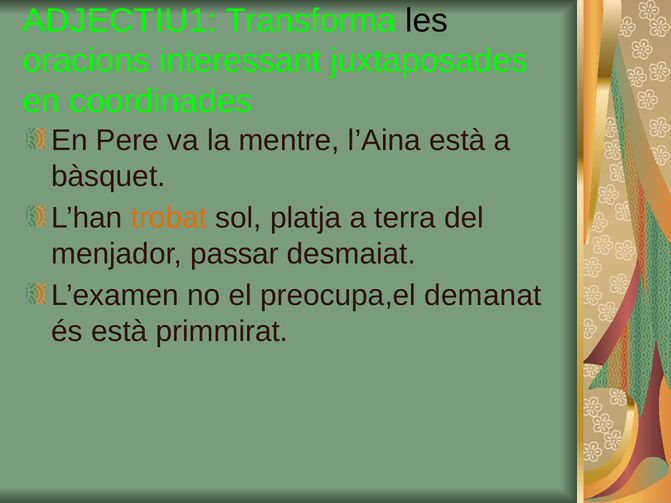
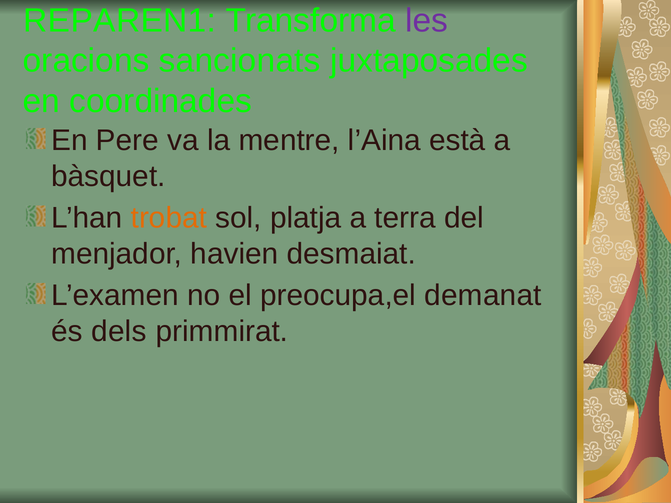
ADJECTIU1: ADJECTIU1 -> REPAREN1 (120, 21)
les colour: black -> purple (427, 21)
interessant: interessant -> sancionats (240, 61)
passar: passar -> havien (234, 254)
és està: està -> dels (119, 332)
